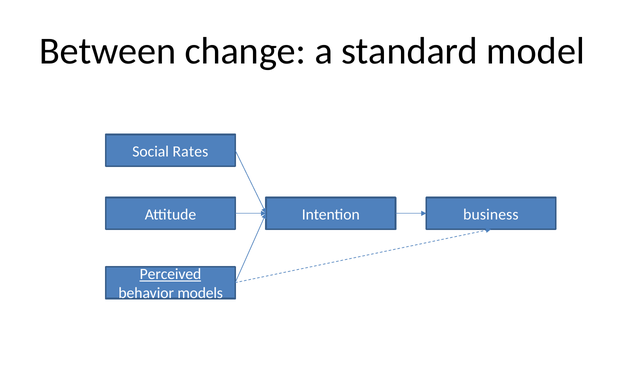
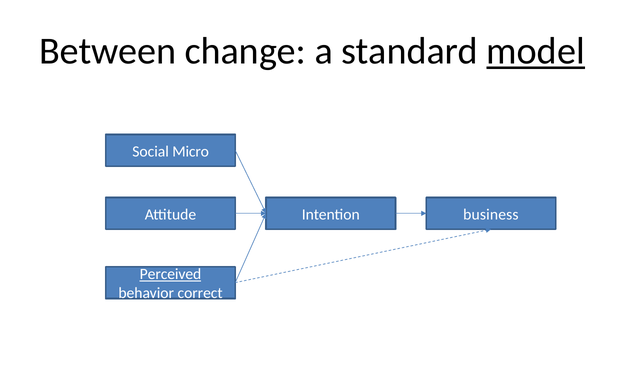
model underline: none -> present (536, 51)
Rates: Rates -> Micro (191, 151)
models: models -> correct (200, 293)
